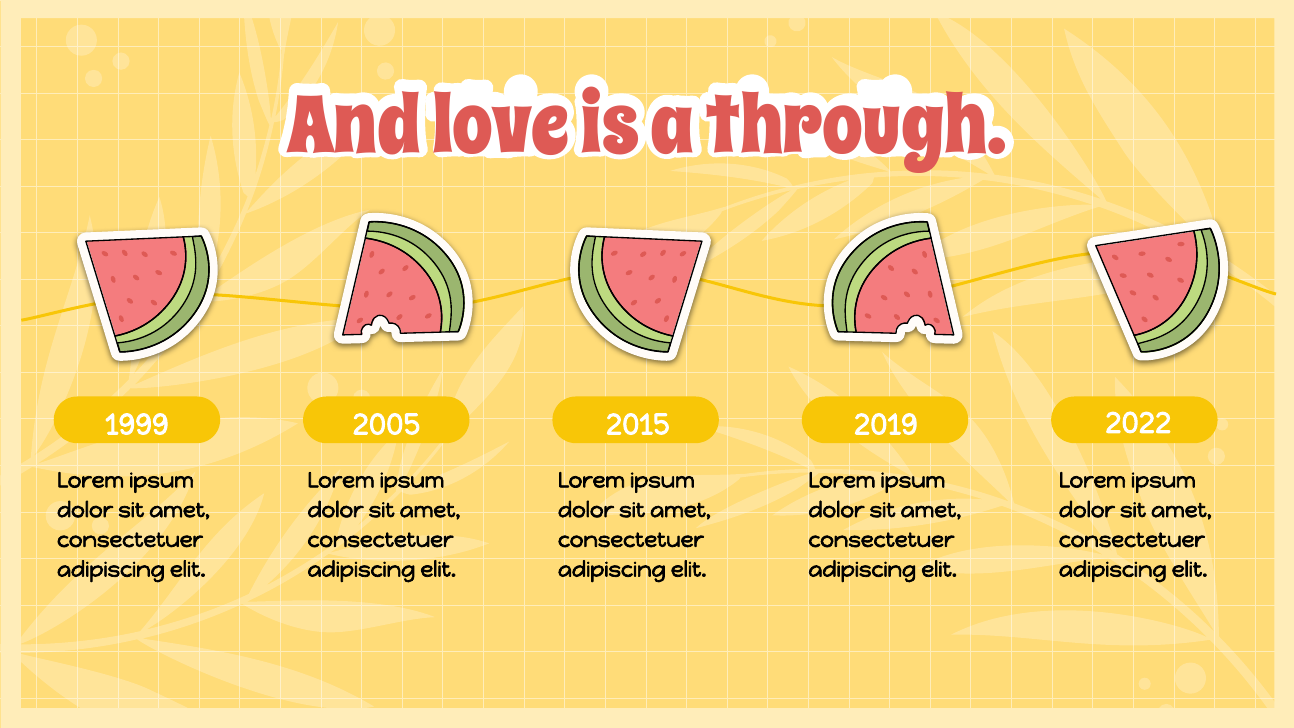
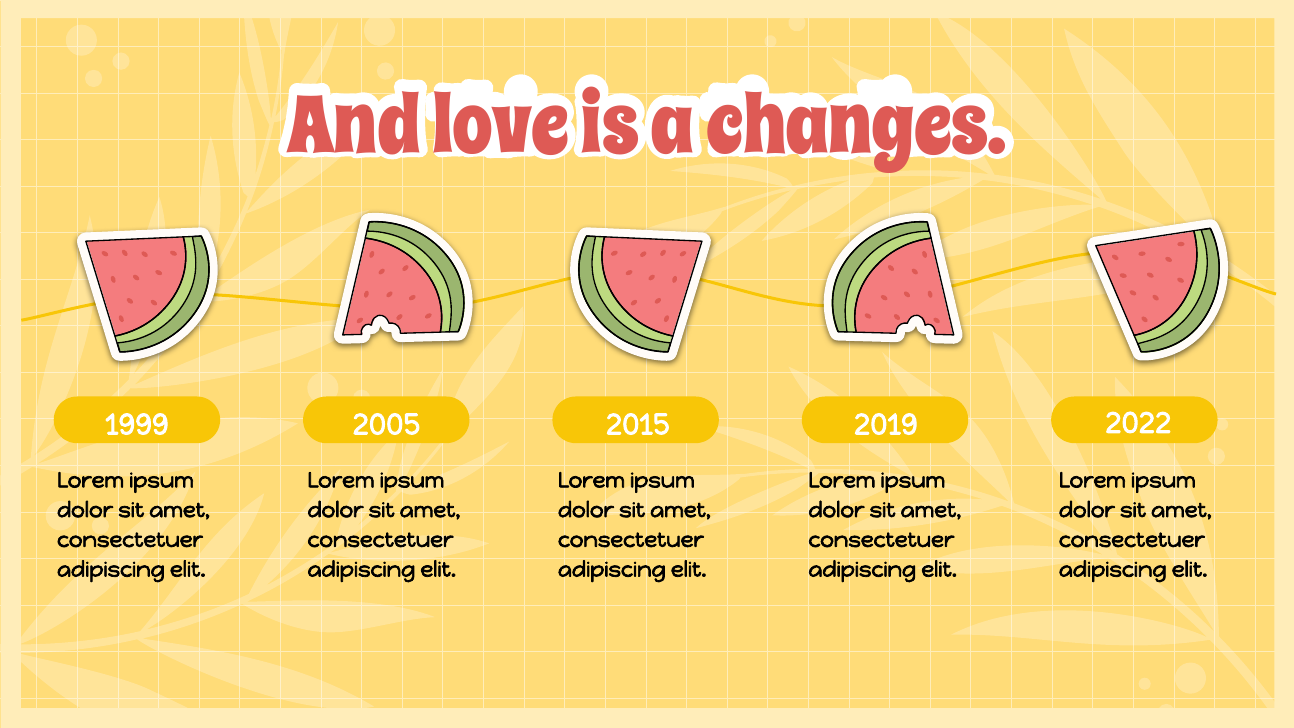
through: through -> changes (857, 125)
